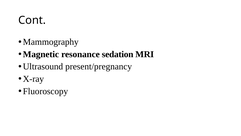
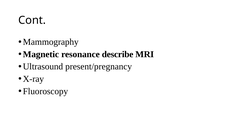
sedation: sedation -> describe (118, 54)
